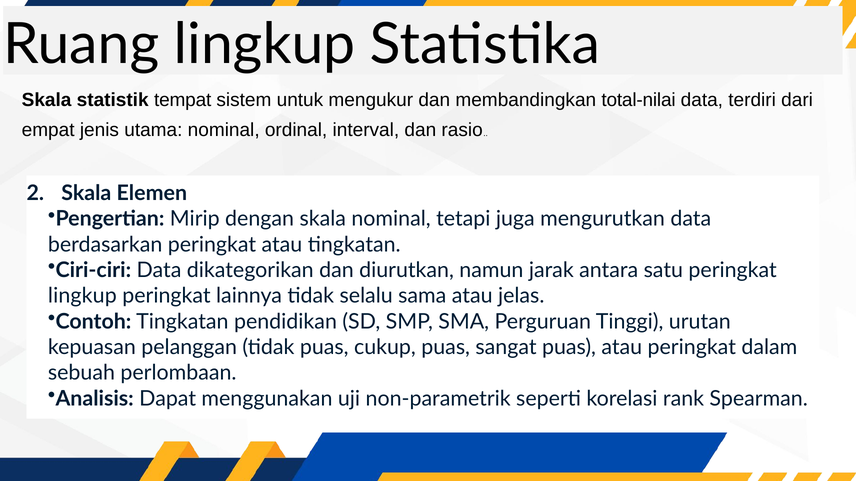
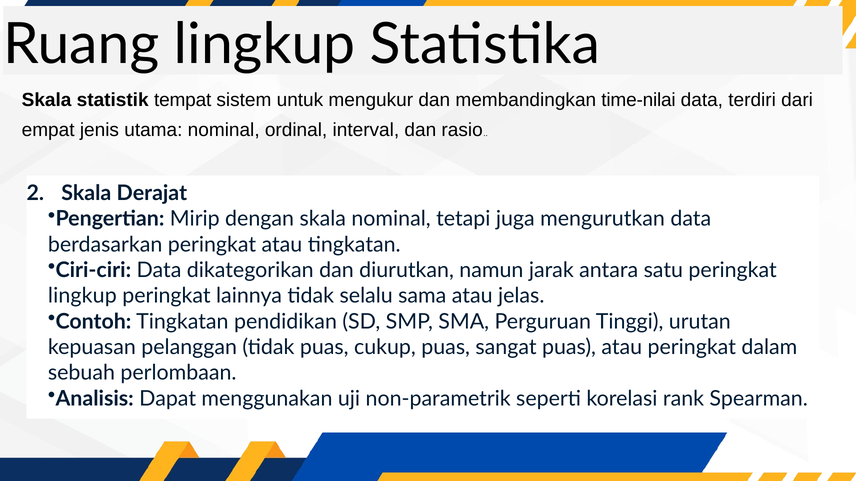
total-nilai: total-nilai -> time-nilai (639, 100)
Elemen: Elemen -> Derajat (152, 193)
